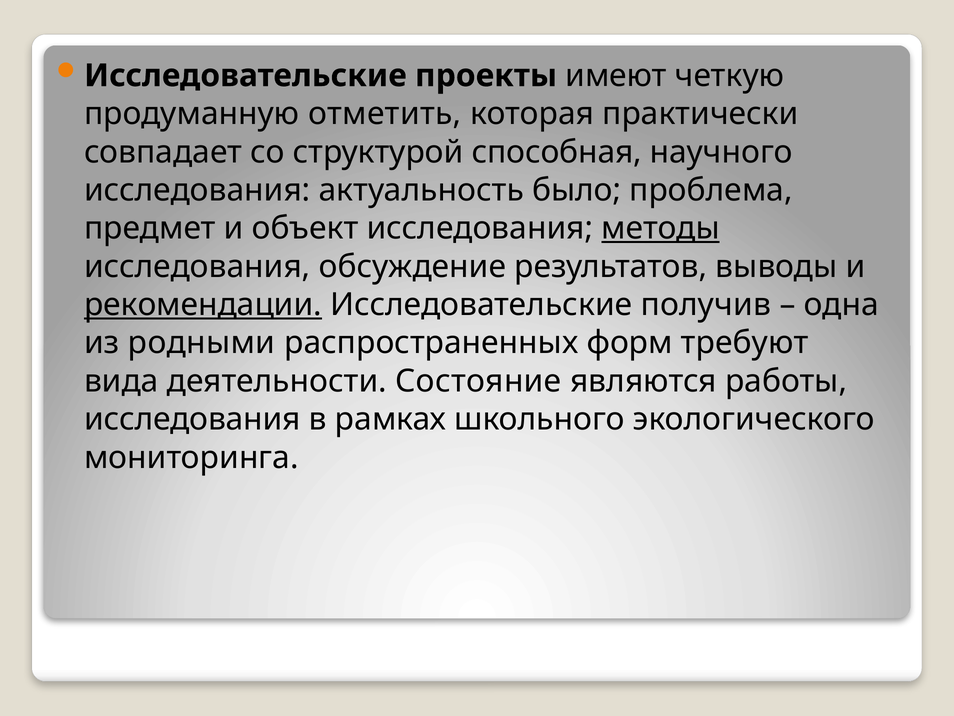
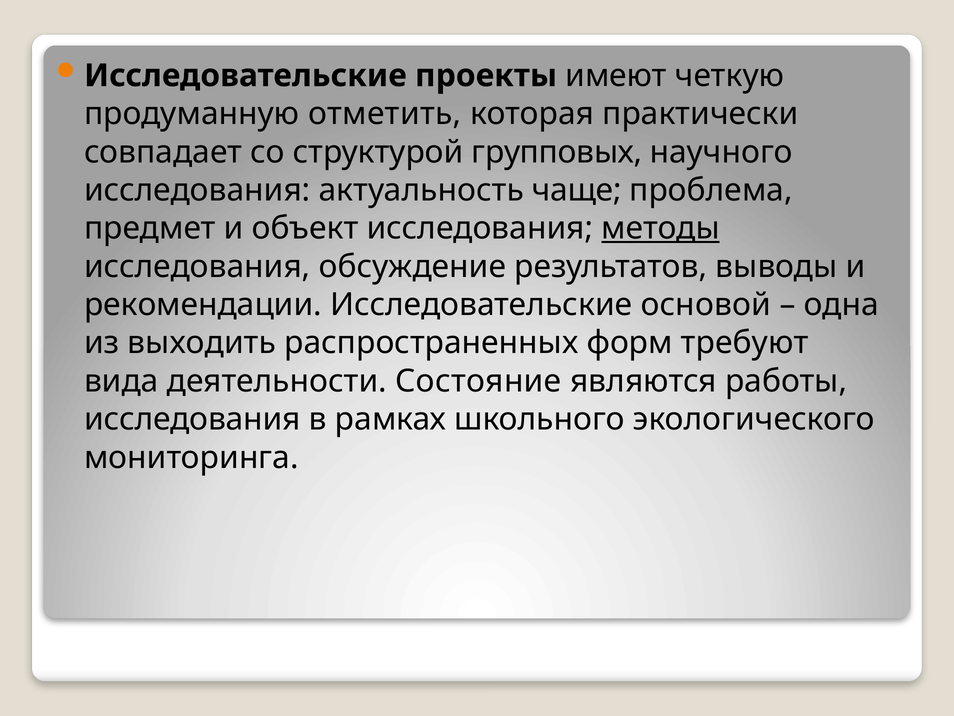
способная: способная -> групповых (557, 152)
было: было -> чаще (577, 190)
рекомендации underline: present -> none (203, 305)
получив: получив -> основой (706, 305)
родными: родными -> выходить (202, 343)
